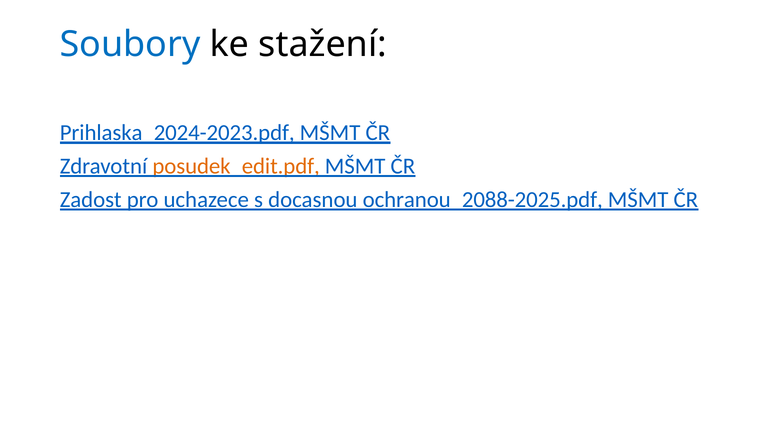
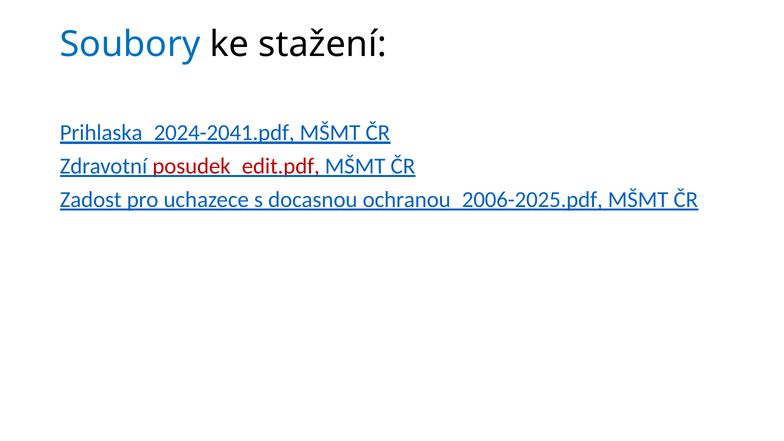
Prihlaska_2024-2023.pdf: Prihlaska_2024-2023.pdf -> Prihlaska_2024-2041.pdf (177, 133)
posudek_edit.pdf colour: orange -> red (236, 166)
ochranou_2088-2025.pdf: ochranou_2088-2025.pdf -> ochranou_2006-2025.pdf (483, 200)
